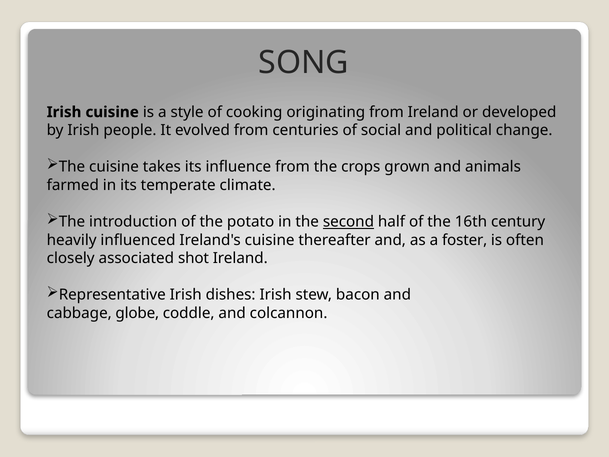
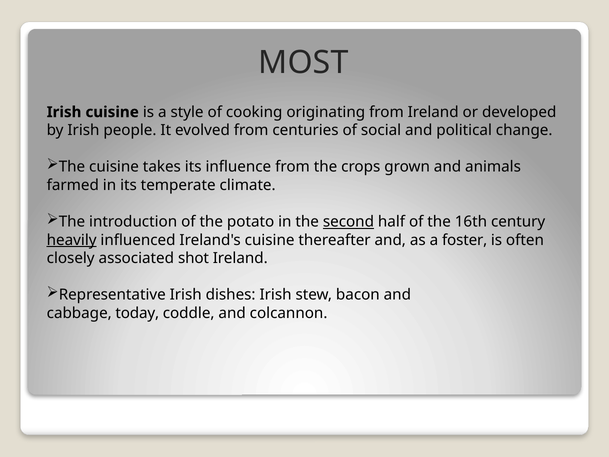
SONG: SONG -> MOST (304, 63)
heavily underline: none -> present (72, 240)
globe: globe -> today (137, 313)
